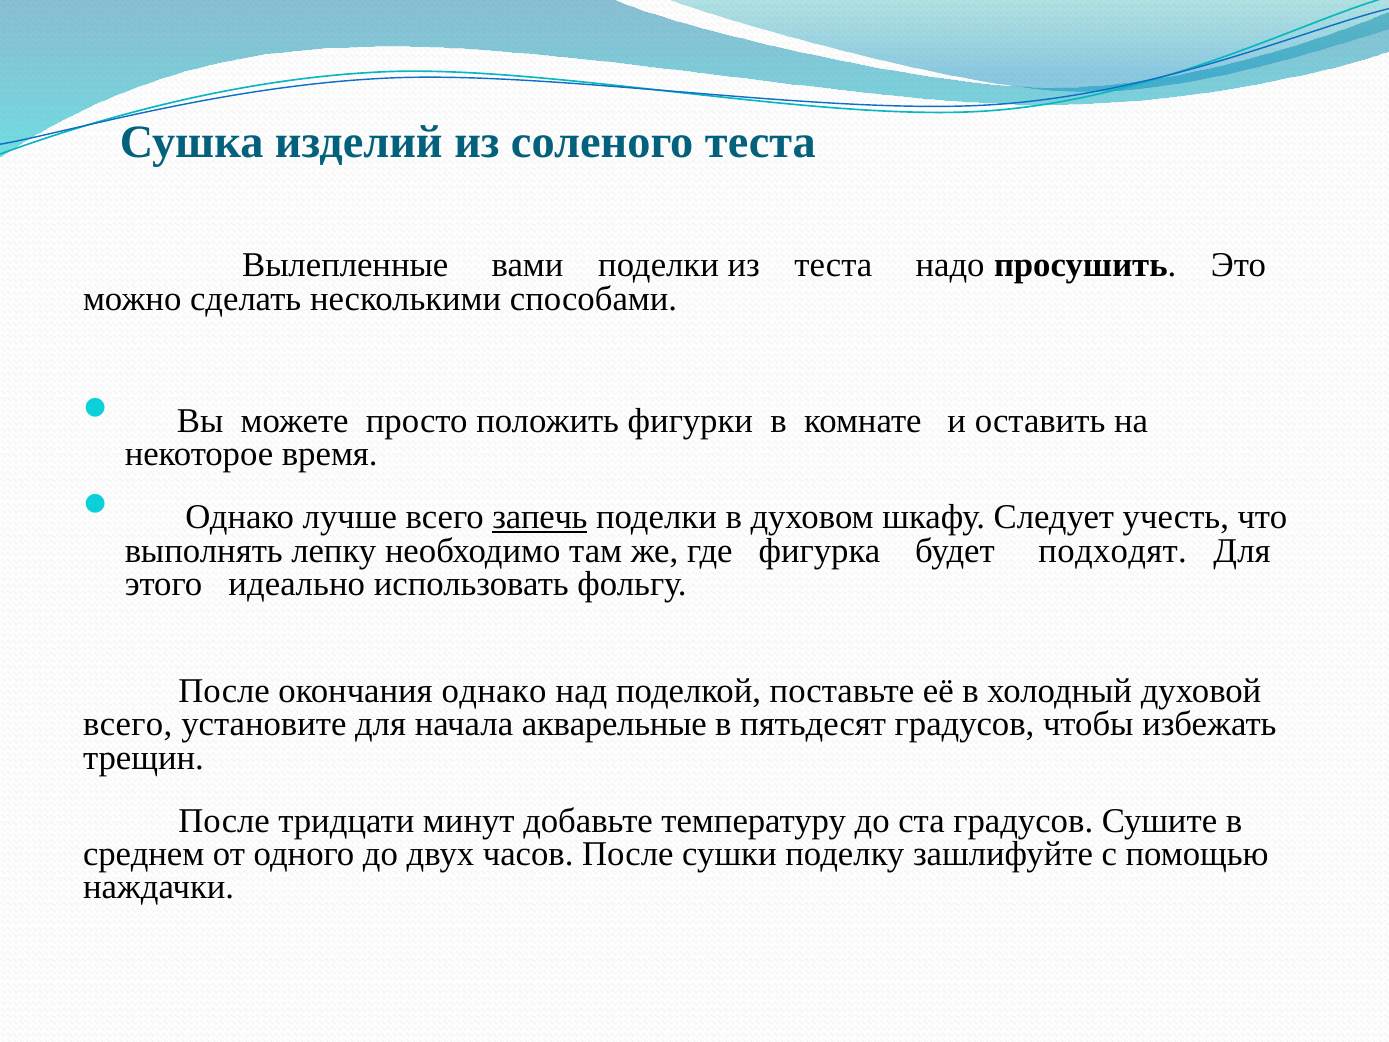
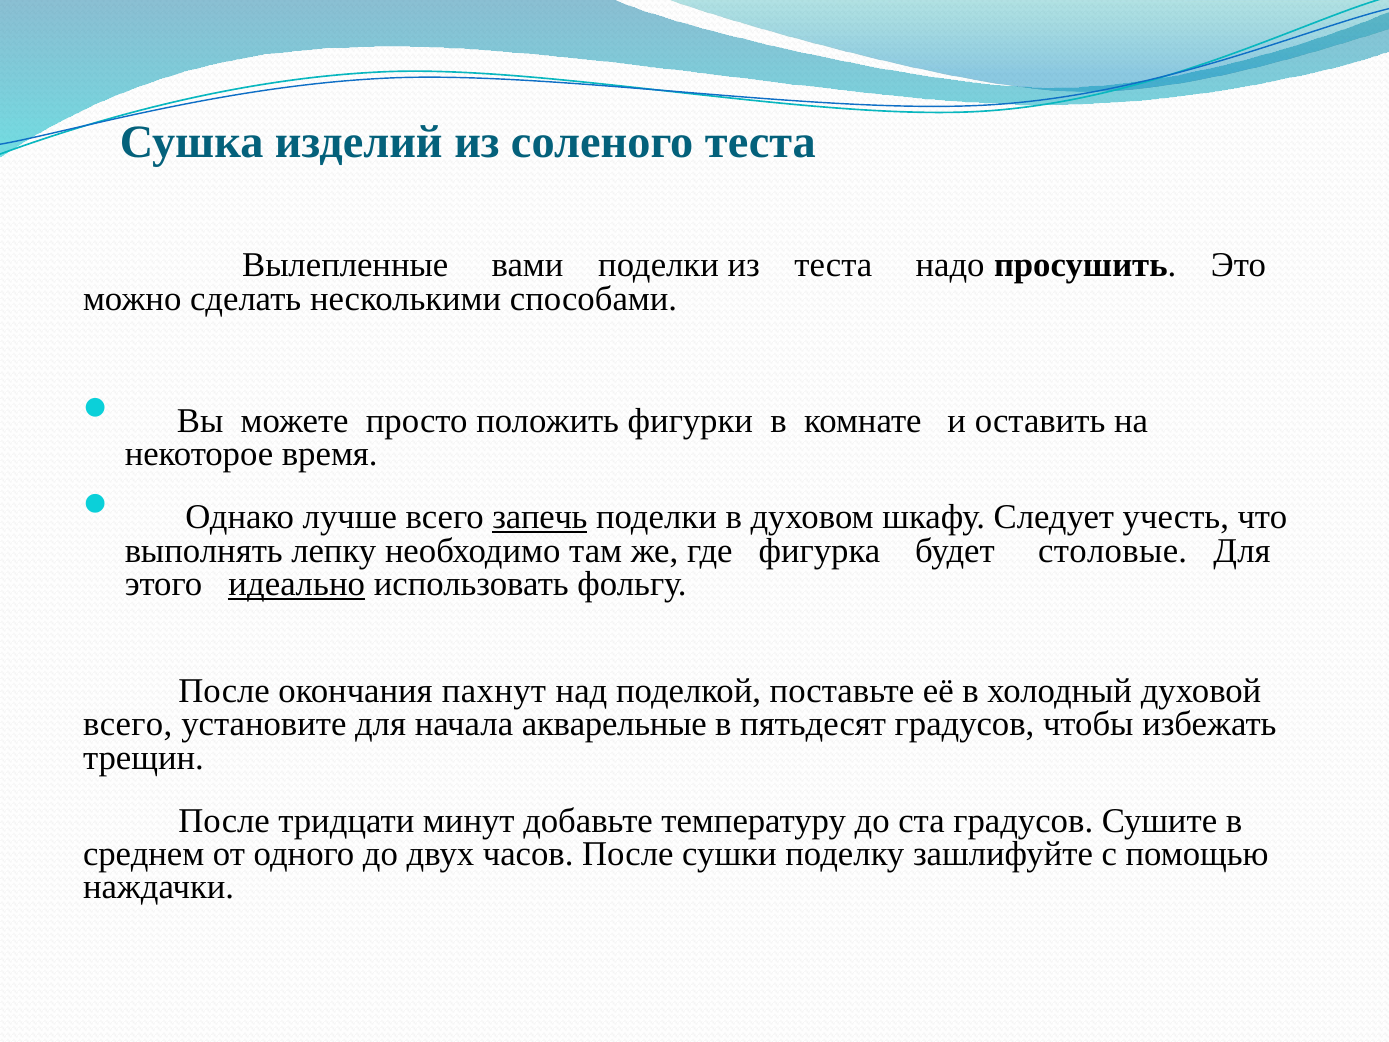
подходят: подходят -> столовые (1113, 551)
идеально underline: none -> present (297, 584)
окончания однако: однако -> пахнут (494, 691)
